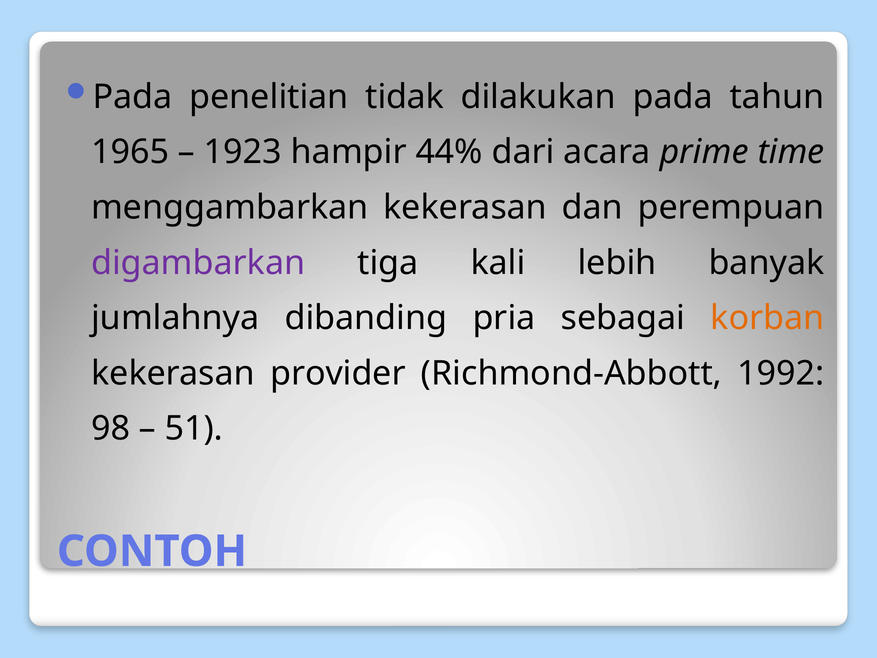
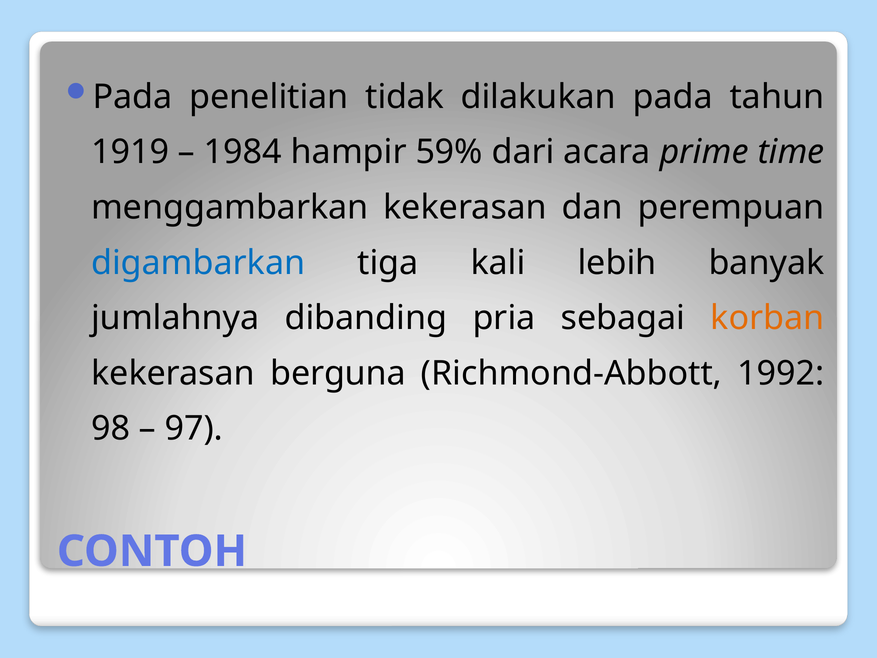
1965: 1965 -> 1919 (130, 152)
1923: 1923 -> 1984 (243, 152)
44%: 44% -> 59% (449, 152)
digambarkan colour: purple -> blue (198, 263)
provider: provider -> berguna (338, 373)
51: 51 -> 97 (194, 428)
